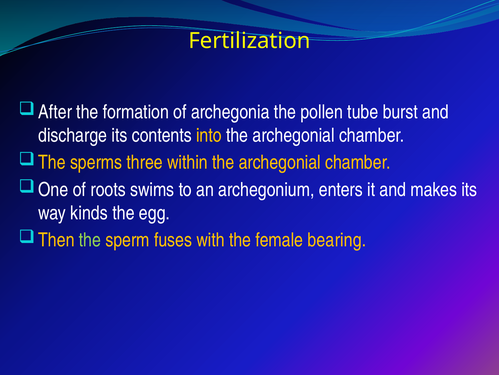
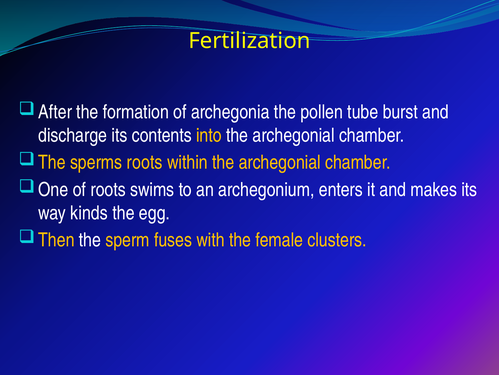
sperms three: three -> roots (145, 162)
the colour: light green -> white (90, 240)
bearing: bearing -> clusters (337, 240)
